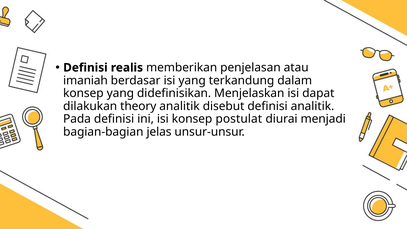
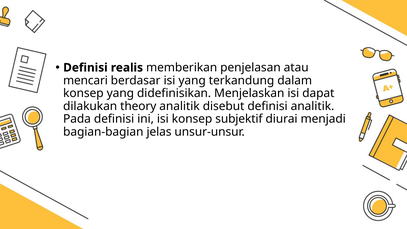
imaniah: imaniah -> mencari (85, 80)
postulat: postulat -> subjektif (239, 119)
